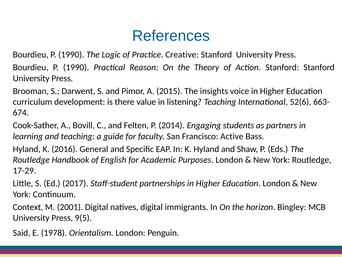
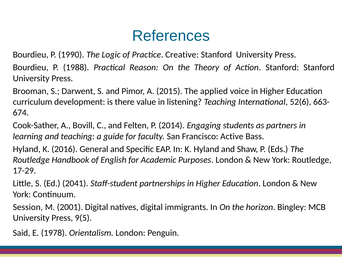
1990: 1990 -> 1988 (76, 67)
insights: insights -> applied (214, 91)
2017: 2017 -> 2041 (75, 183)
Context: Context -> Session (28, 207)
